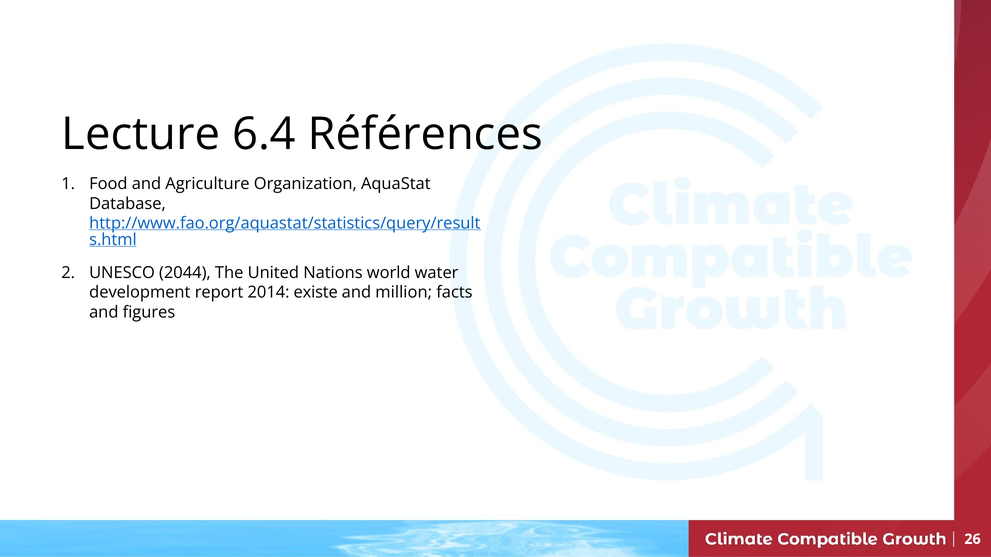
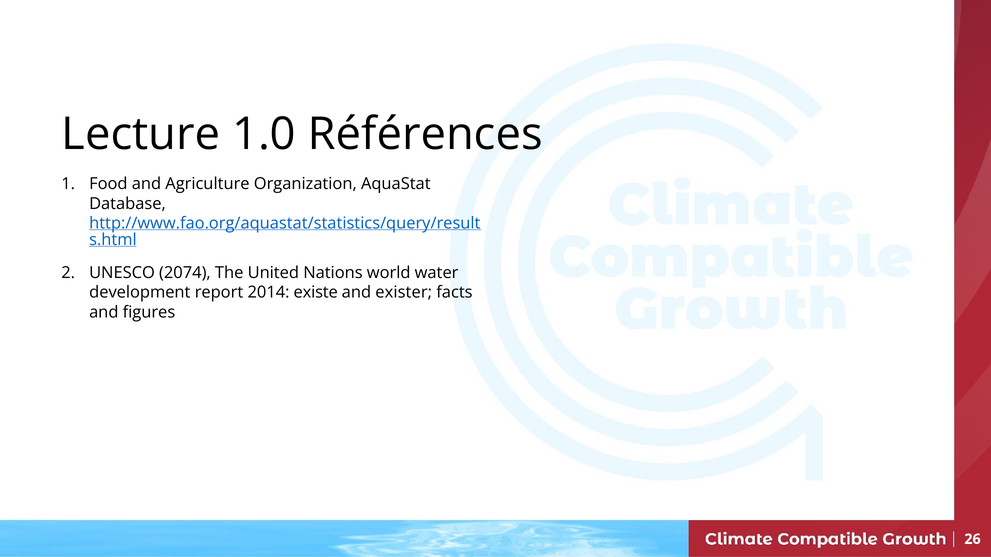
6.4: 6.4 -> 1.0 (264, 135)
2044: 2044 -> 2074 (185, 273)
million: million -> exister (404, 293)
